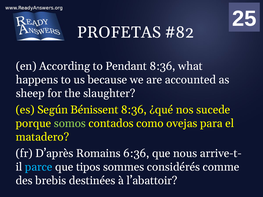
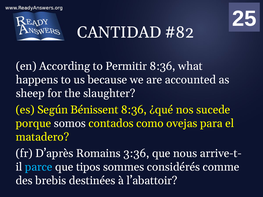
PROFETAS: PROFETAS -> CANTIDAD (119, 32)
Pendant: Pendant -> Permitir (126, 66)
somos colour: light green -> white (70, 123)
6:36: 6:36 -> 3:36 (136, 154)
